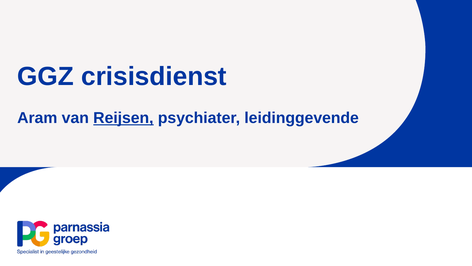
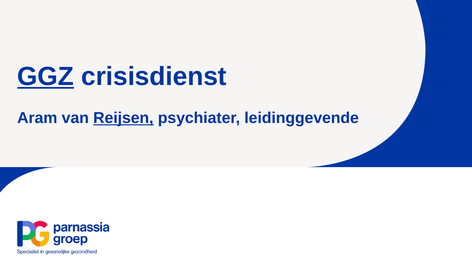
GGZ underline: none -> present (46, 76)
